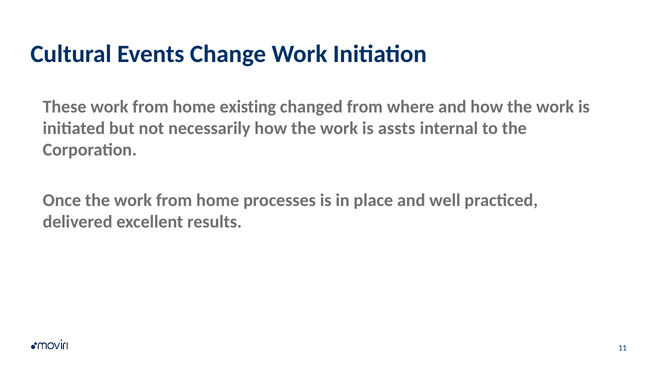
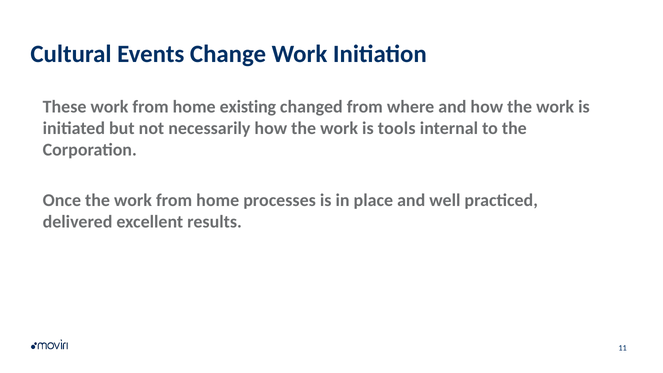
assts: assts -> tools (397, 128)
